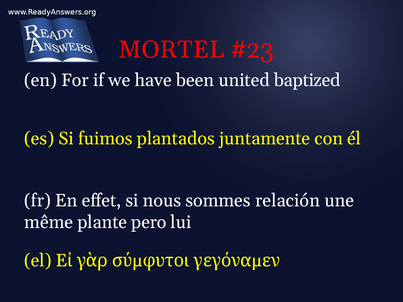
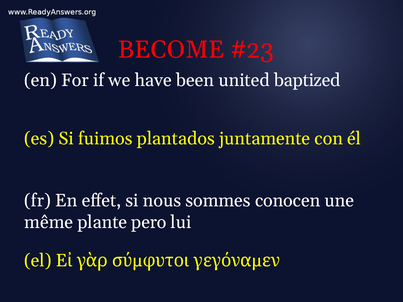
MORTEL: MORTEL -> BECOME (171, 50)
relación: relación -> conocen (288, 201)
